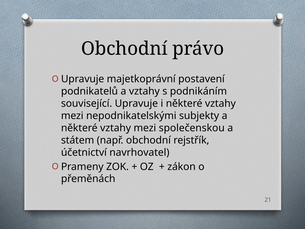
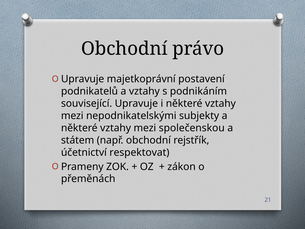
navrhovatel: navrhovatel -> respektovat (139, 152)
